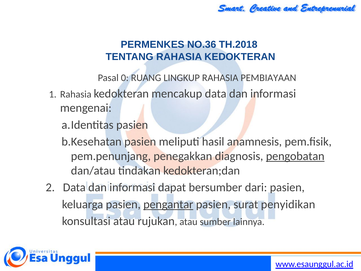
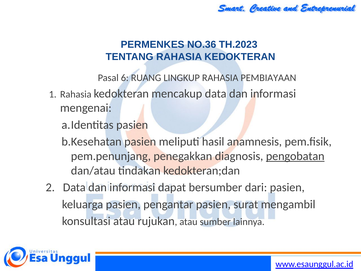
TH.2018: TH.2018 -> TH.2023 (238, 45)
0: 0 -> 6 (125, 78)
pengantar underline: present -> none (168, 204)
penyidikan: penyidikan -> mengambil (288, 204)
